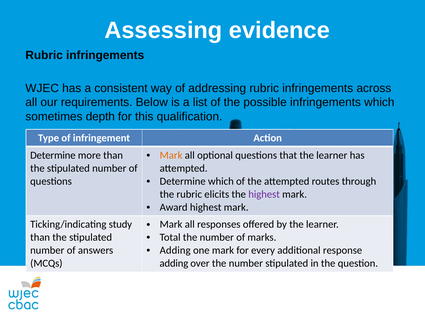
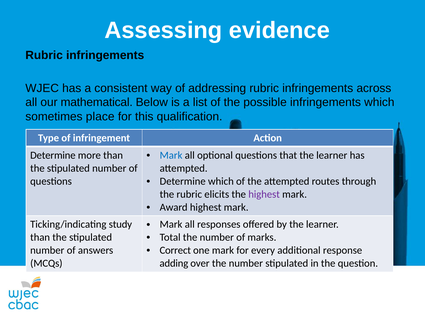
requirements: requirements -> mathematical (97, 102)
depth: depth -> place (100, 117)
Mark colour: orange -> blue (171, 155)
Adding: Adding -> Correct (175, 250)
